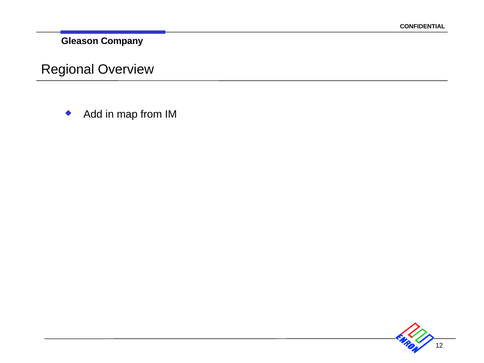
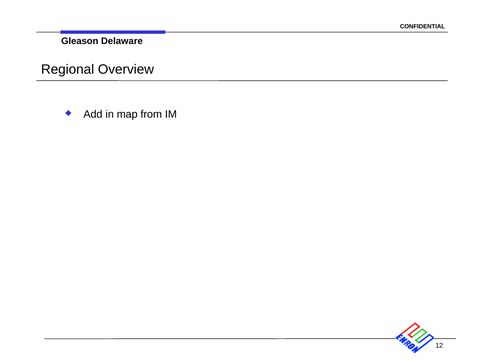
Company: Company -> Delaware (122, 41)
